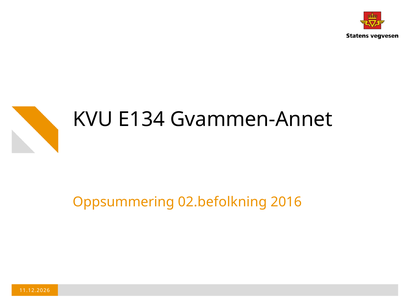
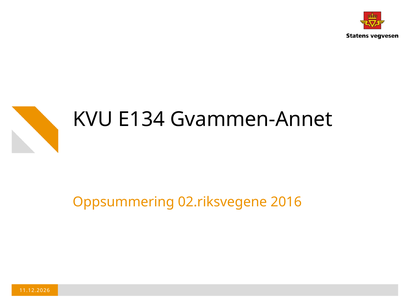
02.befolkning: 02.befolkning -> 02.riksvegene (222, 202)
